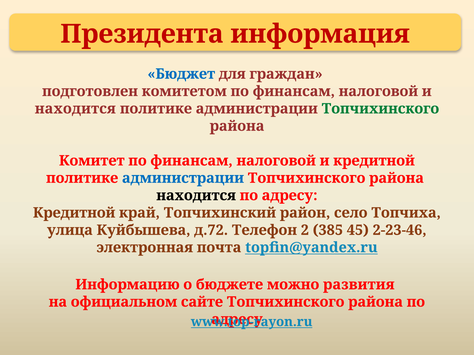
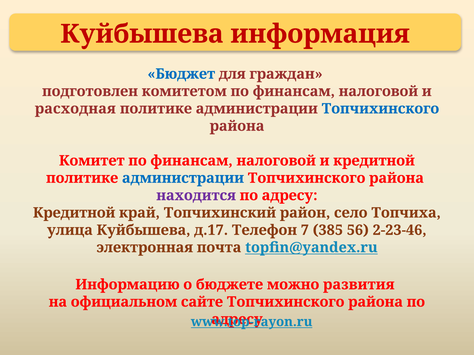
Президента: Президента -> Куйбышева (142, 34)
находится: находится -> расходная (75, 109)
Топчихинского colour: green -> blue (380, 109)
находится colour: black -> purple (196, 196)
д.72: д.72 -> д.17 (211, 230)
2: 2 -> 7 (305, 230)
45: 45 -> 56 (358, 230)
